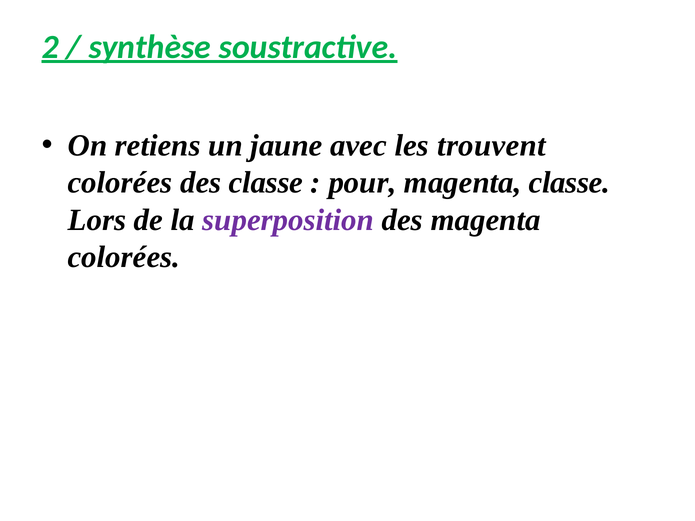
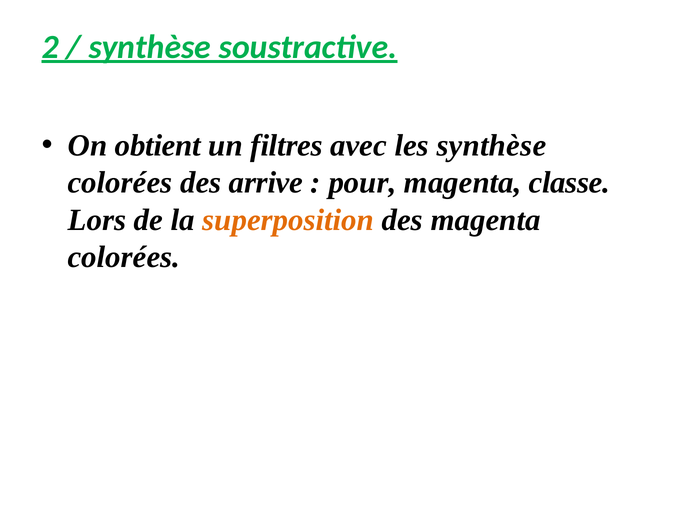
retiens: retiens -> obtient (158, 146)
jaune: jaune -> filtres (287, 146)
les trouvent: trouvent -> synthèse (491, 146)
des classe: classe -> arrive (266, 183)
superposition colour: purple -> orange (288, 220)
